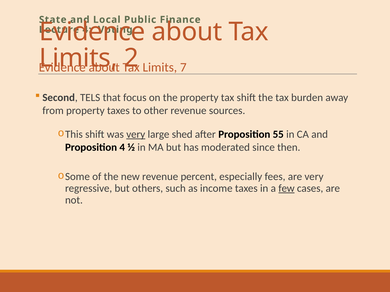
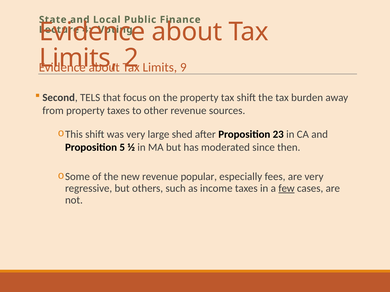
7: 7 -> 9 (183, 67)
very underline: present -> none (136, 134)
55: 55 -> 23 (278, 134)
Proposition 4: 4 -> 5 (122, 148)
percent: percent -> popular (199, 177)
